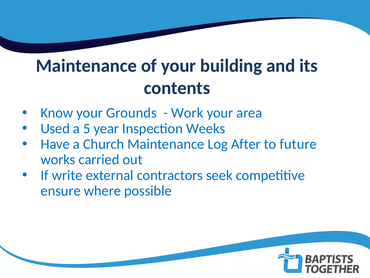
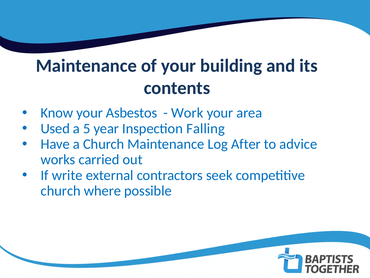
Grounds: Grounds -> Asbestos (132, 113)
Weeks: Weeks -> Falling (206, 128)
future: future -> advice (298, 144)
ensure: ensure -> church (61, 190)
